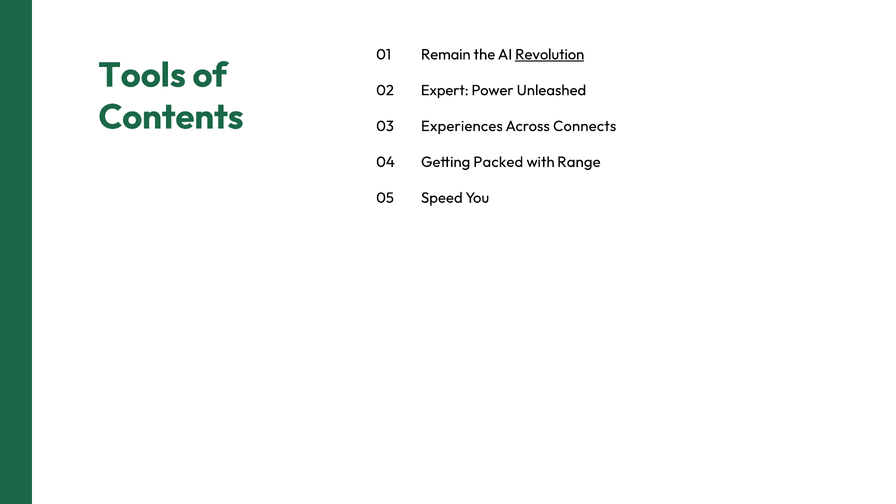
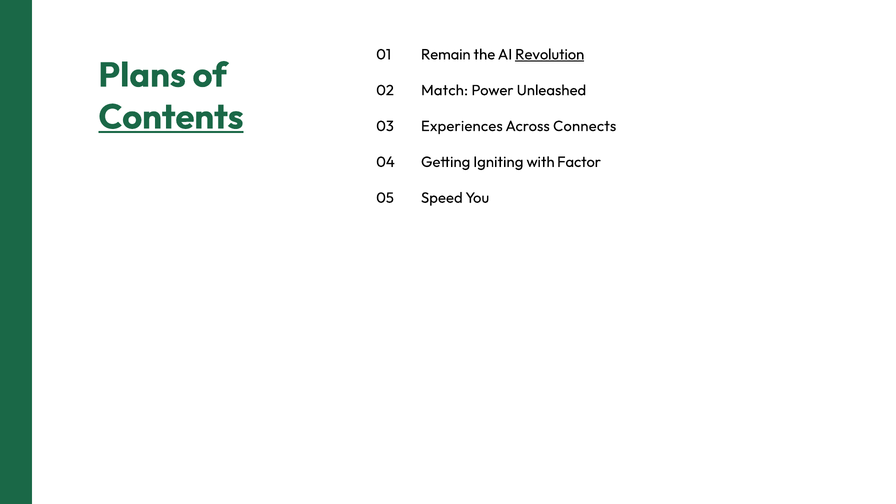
Tools: Tools -> Plans (142, 75)
Expert: Expert -> Match (445, 90)
Contents underline: none -> present (171, 117)
Packed: Packed -> Igniting (498, 162)
Range: Range -> Factor (579, 162)
